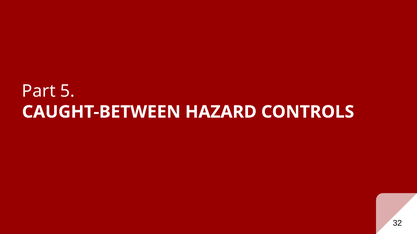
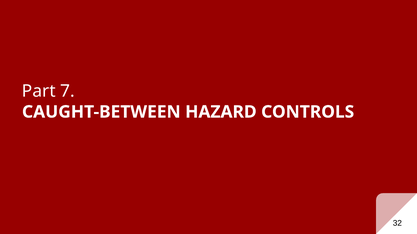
5: 5 -> 7 (67, 91)
